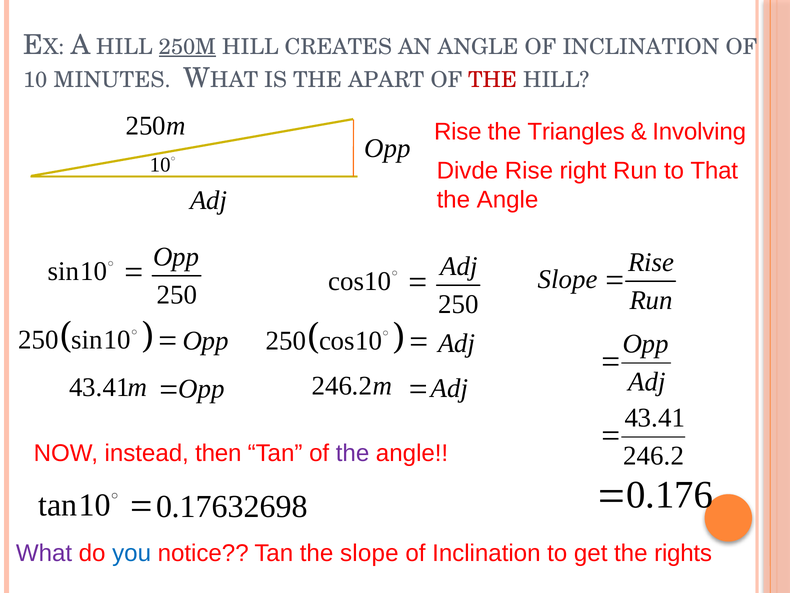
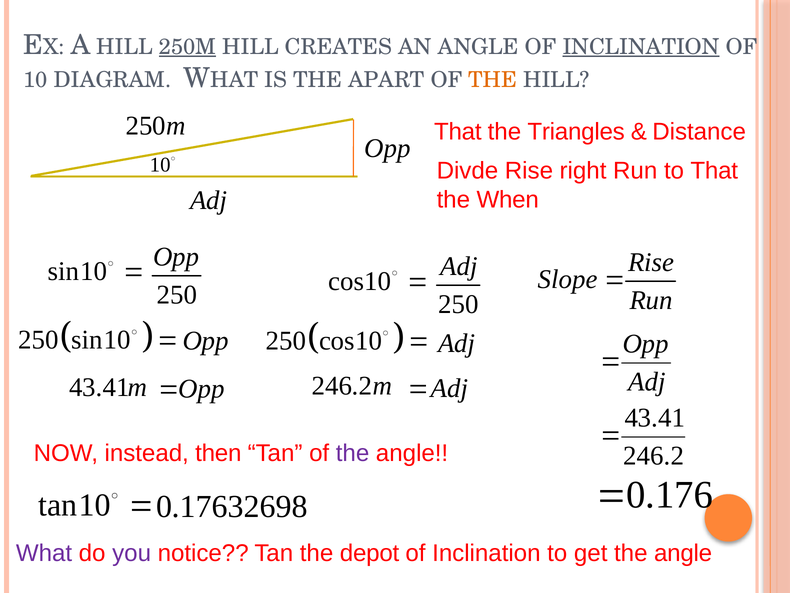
INCLINATION underline: none -> present (641, 47)
MINUTES: MINUTES -> DIAGRAM (112, 80)
THE colour: red -> orange (493, 80)
Rise: Rise -> That (458, 132)
Involving: Involving -> Distance (699, 132)
Angle: Angle -> When (508, 200)
you colour: blue -> purple (132, 553)
the slope: slope -> depot (370, 553)
get the rights: rights -> angle (683, 553)
